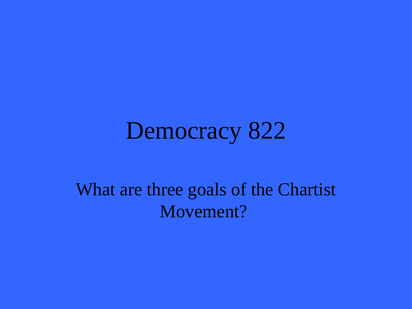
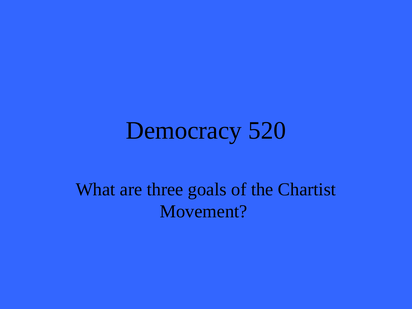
822: 822 -> 520 (267, 131)
